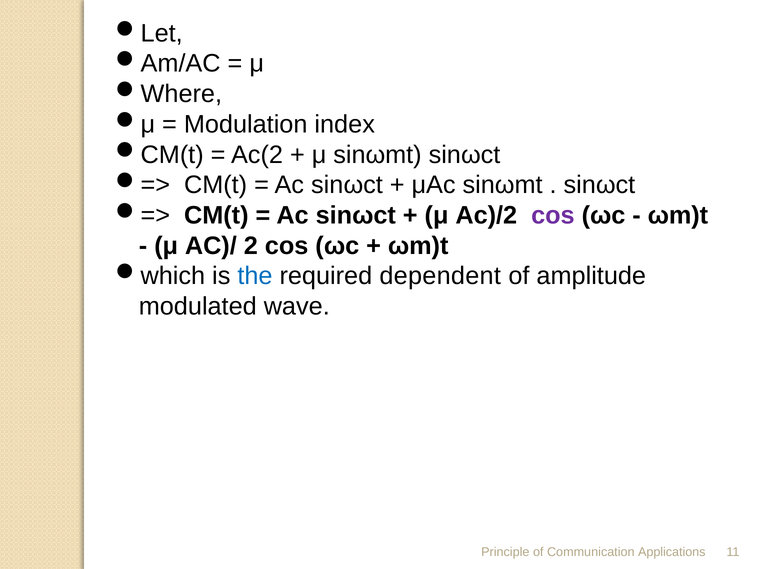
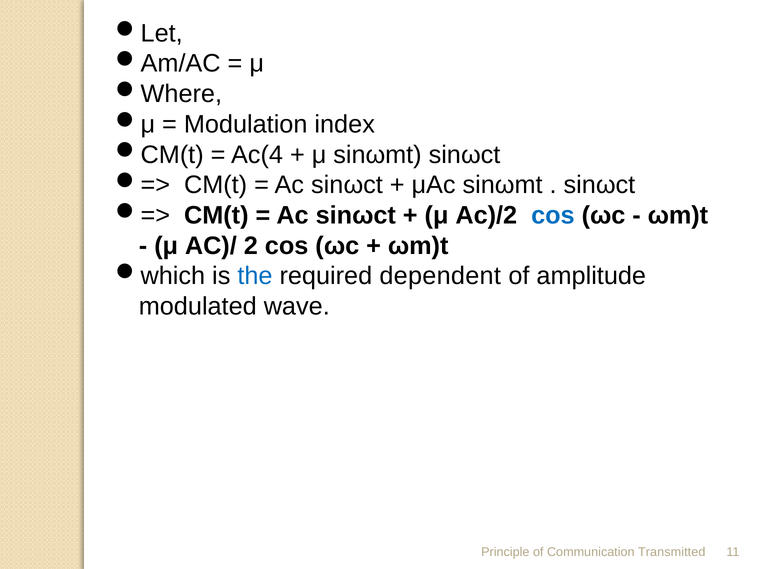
Ac(2: Ac(2 -> Ac(4 (257, 155)
cos colour: purple -> blue (553, 215)
Applications: Applications -> Transmitted (672, 552)
